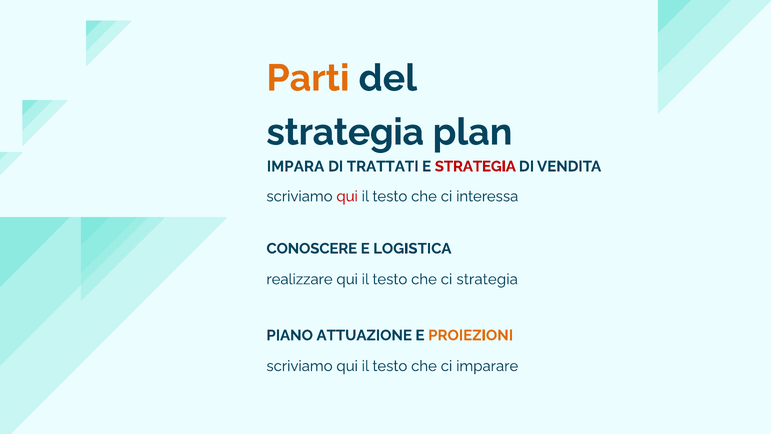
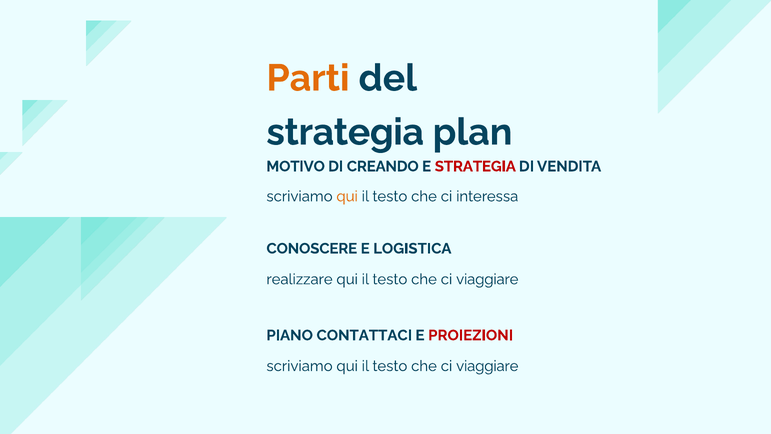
IMPARA: IMPARA -> MOTIVO (296, 166)
TRATTATI: TRATTATI -> CREANDO (383, 166)
qui colour: red -> orange (347, 196)
strategia: strategia -> viaggiare (487, 279)
ATTUAZIONE: ATTUAZIONE -> CONTATTACI (364, 335)
PROIEZIONI colour: orange -> red (471, 335)
imparare: imparare -> viaggiare (487, 366)
